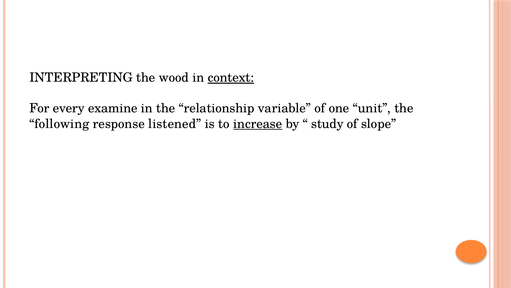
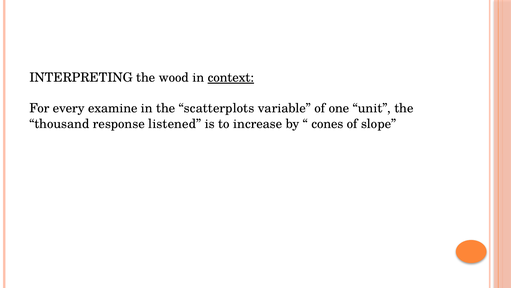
relationship: relationship -> scatterplots (217, 108)
following: following -> thousand (59, 124)
increase underline: present -> none (258, 124)
study: study -> cones (327, 124)
